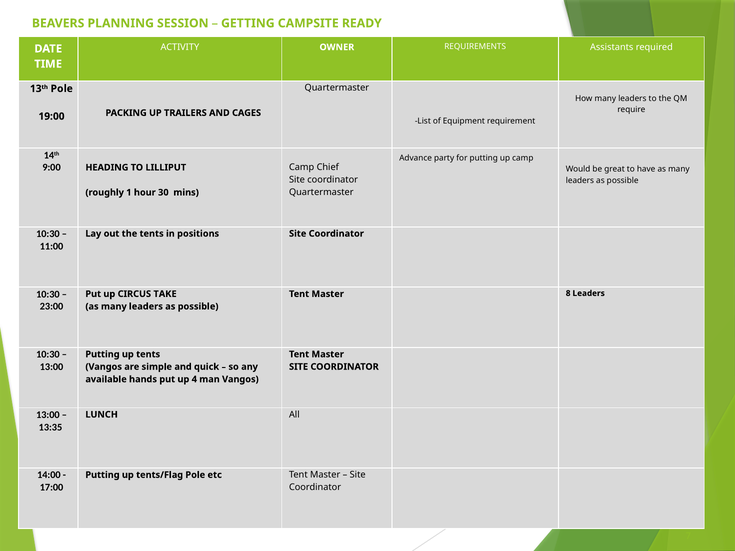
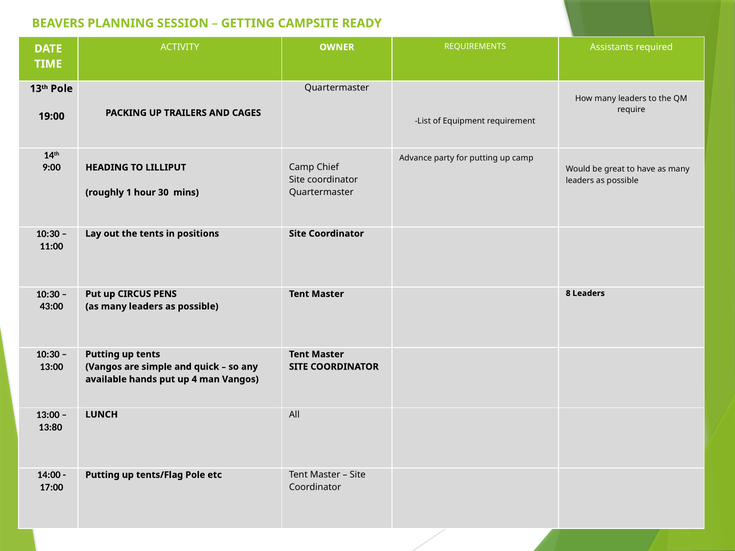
TAKE: TAKE -> PENS (165, 294)
23:00: 23:00 -> 43:00 (52, 307)
13:35: 13:35 -> 13:80 (50, 427)
